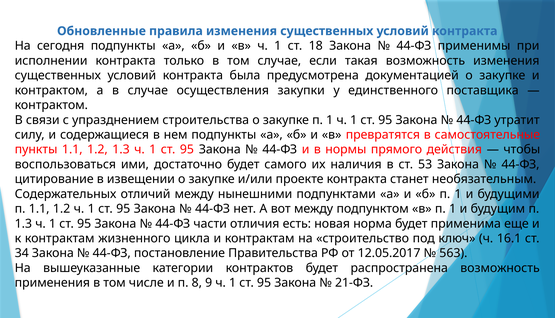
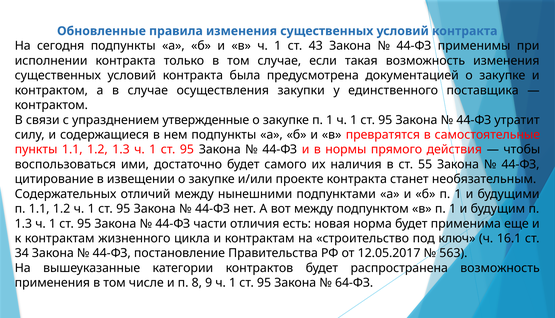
18: 18 -> 43 (316, 46)
строительства: строительства -> утвержденные (206, 120)
53: 53 -> 55 (425, 164)
21-ФЗ: 21-ФЗ -> 64-ФЗ (354, 283)
